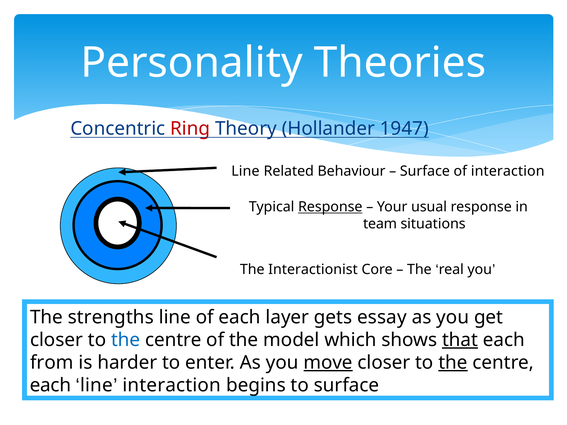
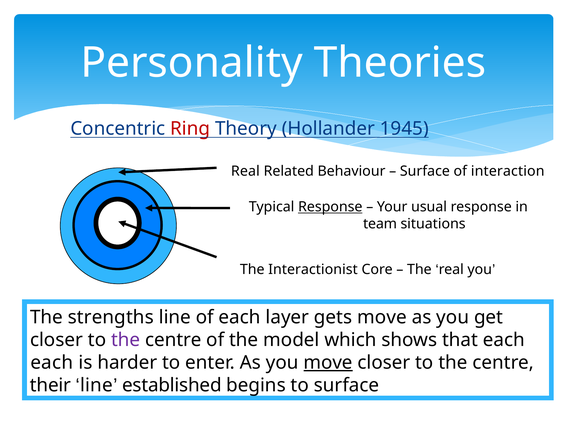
1947: 1947 -> 1945 (404, 129)
Line: Line -> Real (245, 171)
gets essay: essay -> move (382, 317)
the colour: blue -> purple (126, 340)
that underline: present -> none (460, 340)
from: from -> each (52, 363)
the underline: present -> none (453, 363)
each: each -> their (50, 385)
interaction: interaction -> established (172, 385)
